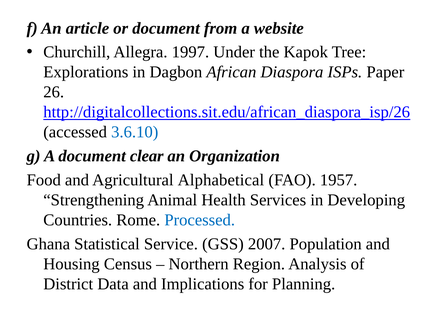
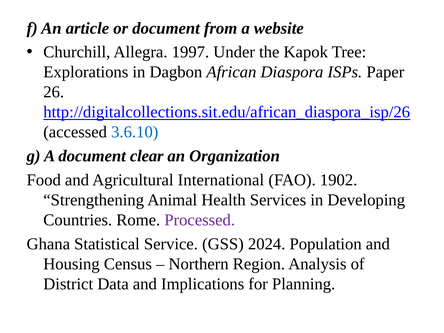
Alphabetical: Alphabetical -> International (221, 180)
1957: 1957 -> 1902 (339, 180)
Processed colour: blue -> purple (200, 220)
2007: 2007 -> 2024 (267, 244)
